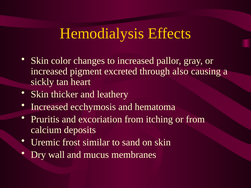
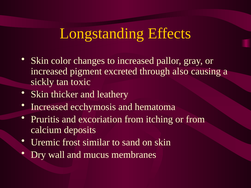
Hemodialysis: Hemodialysis -> Longstanding (102, 33)
heart: heart -> toxic (81, 82)
